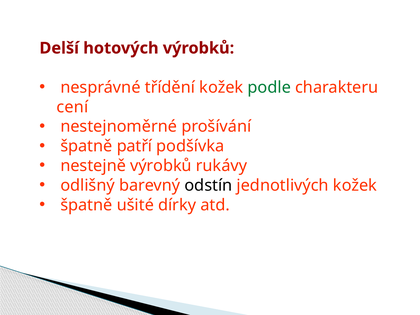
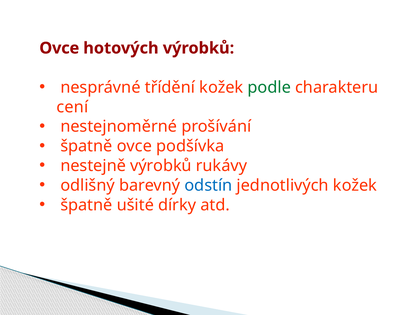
Delší: Delší -> Ovce (59, 48)
špatně patří: patří -> ovce (134, 146)
odstín colour: black -> blue (208, 185)
